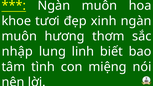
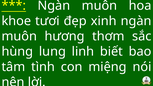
nhập: nhập -> hùng (17, 52)
